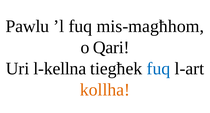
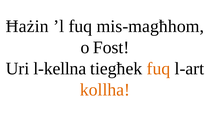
Pawlu: Pawlu -> Ħażin (27, 26)
Qari: Qari -> Fost (111, 47)
fuq colour: blue -> orange (158, 69)
